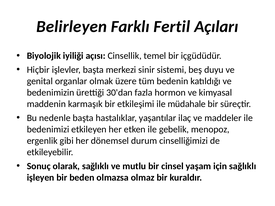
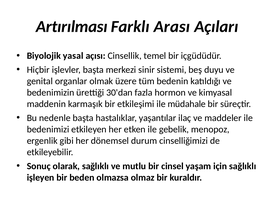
Belirleyen: Belirleyen -> Artırılması (72, 27)
Fertil: Fertil -> Arası (172, 27)
iyiliği: iyiliği -> yasal (73, 56)
